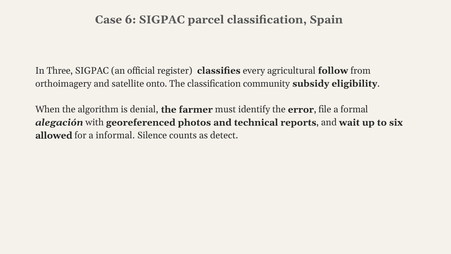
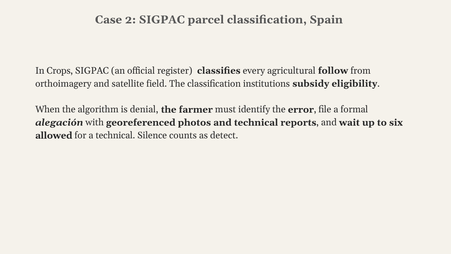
6: 6 -> 2 (130, 20)
Three: Three -> Crops (60, 71)
onto: onto -> field (157, 83)
community: community -> institutions (266, 83)
a informal: informal -> technical (115, 135)
